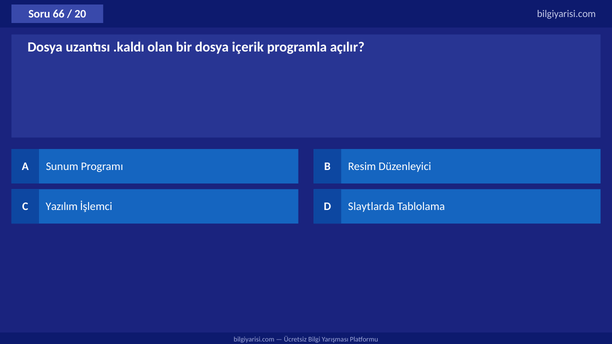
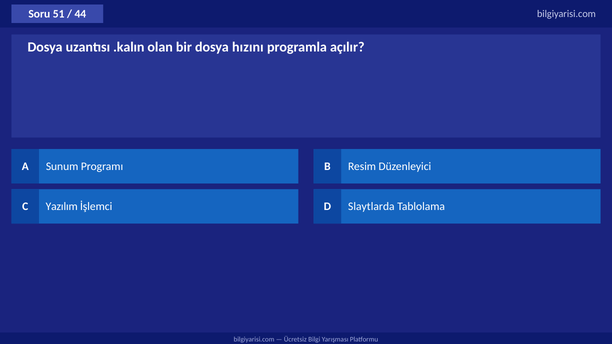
66: 66 -> 51 (59, 14)
20: 20 -> 44 (80, 14)
.kaldı: .kaldı -> .kalın (129, 47)
içerik: içerik -> hızını (248, 47)
